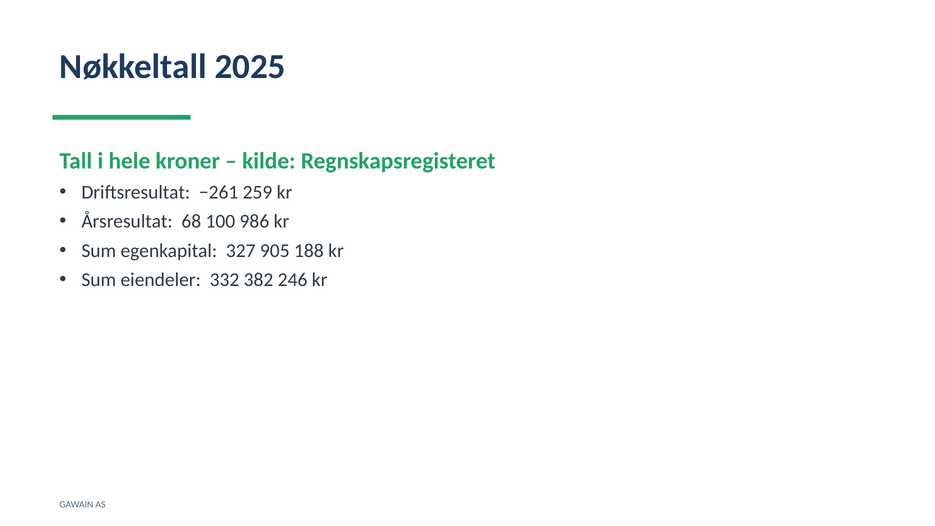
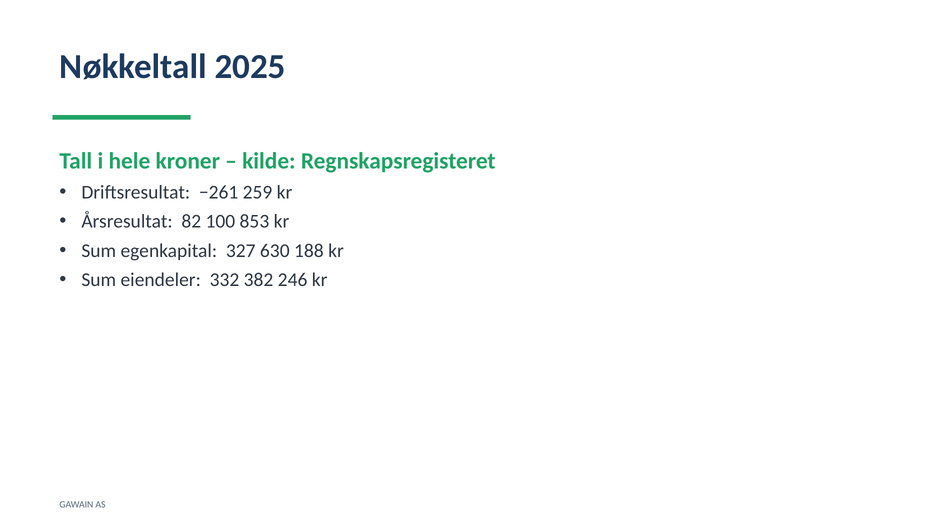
68: 68 -> 82 (191, 221)
986: 986 -> 853 (254, 221)
905: 905 -> 630 (275, 251)
